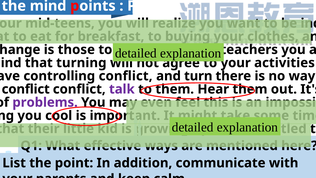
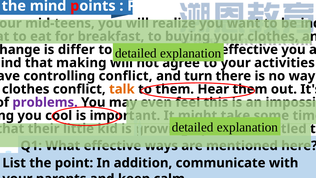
those: those -> differ (76, 50)
teachers: teachers -> effective (249, 50)
that turning: turning -> making (81, 63)
conflict: conflict -> clothes (26, 89)
talk colour: purple -> orange (122, 89)
